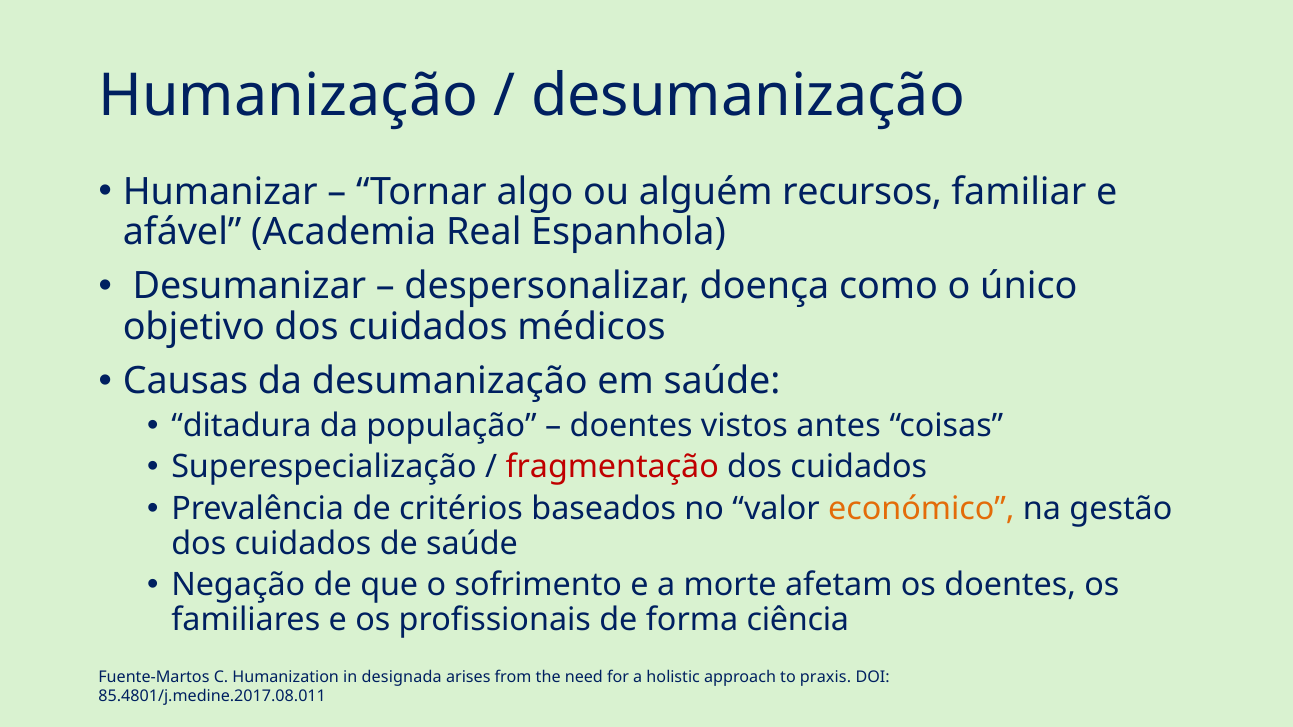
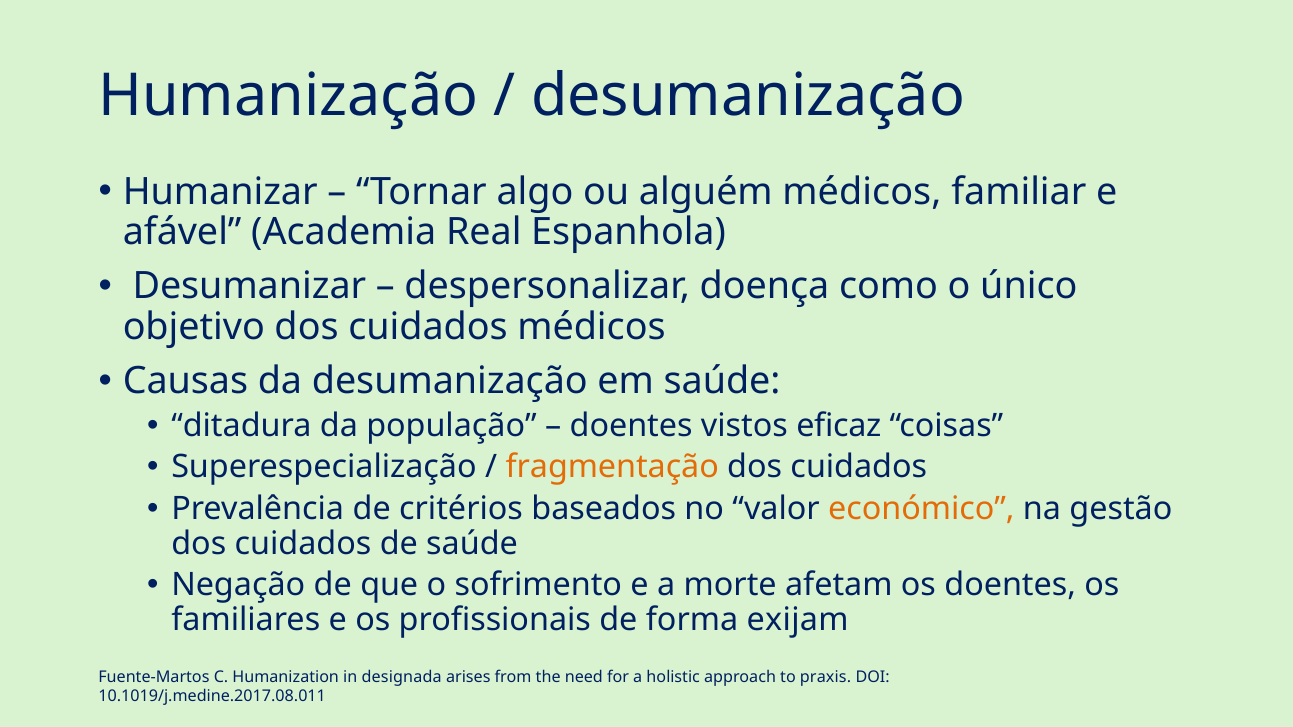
alguém recursos: recursos -> médicos (862, 192)
antes: antes -> eficaz (839, 426)
fragmentação colour: red -> orange (612, 467)
ciência: ciência -> exijam (798, 620)
85.4801/j.medine.2017.08.011: 85.4801/j.medine.2017.08.011 -> 10.1019/j.medine.2017.08.011 (212, 697)
